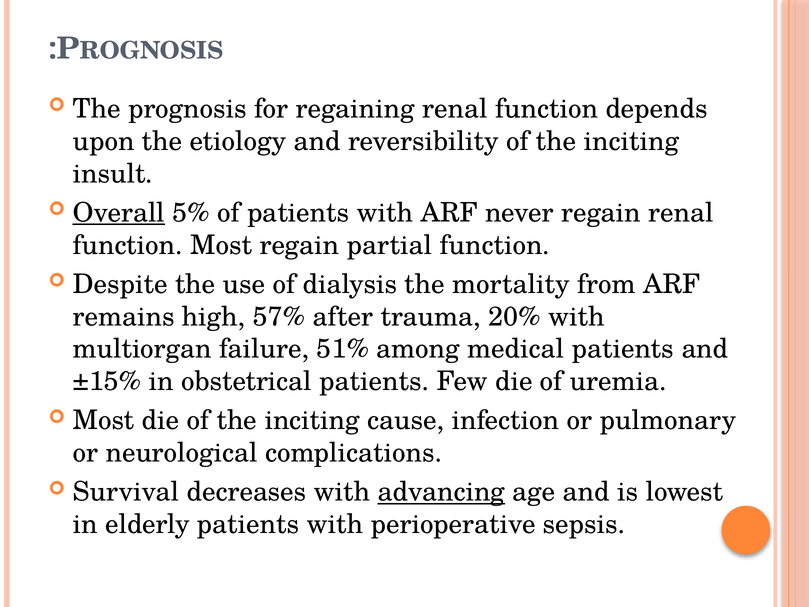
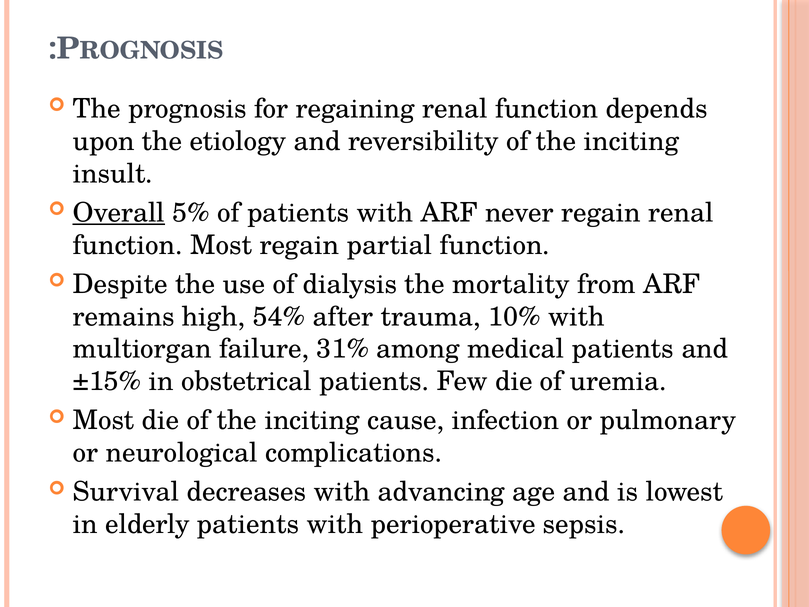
57%: 57% -> 54% (279, 316)
20%: 20% -> 10% (515, 316)
51%: 51% -> 31% (343, 349)
advancing underline: present -> none (441, 492)
